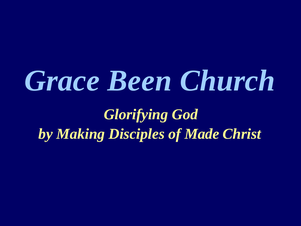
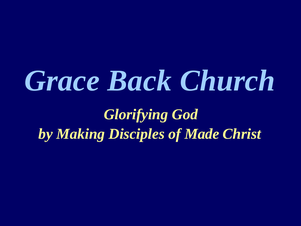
Been: Been -> Back (140, 81)
